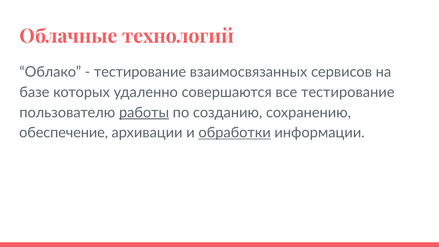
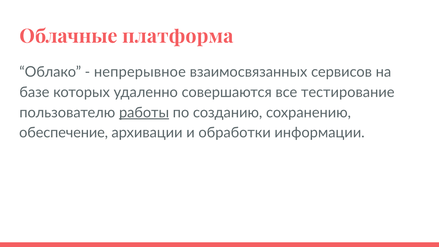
технологий: технологий -> платформа (178, 36)
тестирование: тестирование -> непрерывное (140, 72)
обработки underline: present -> none (235, 133)
